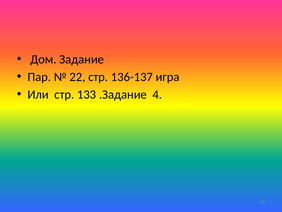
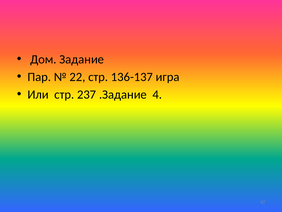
133: 133 -> 237 (87, 94)
